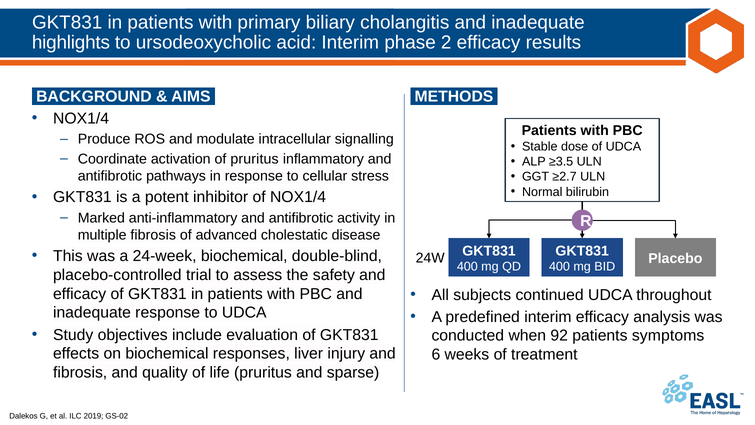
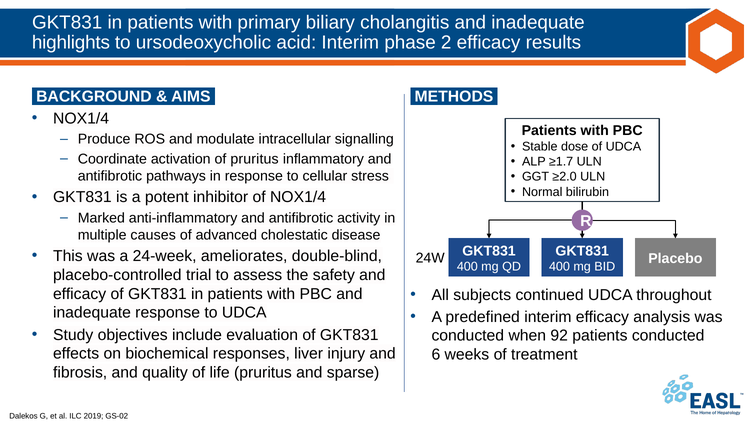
≥3.5: ≥3.5 -> ≥1.7 (561, 162)
≥2.7: ≥2.7 -> ≥2.0 (565, 177)
multiple fibrosis: fibrosis -> causes (153, 235)
24-week biochemical: biochemical -> ameliorates (244, 256)
patients symptoms: symptoms -> conducted (668, 336)
